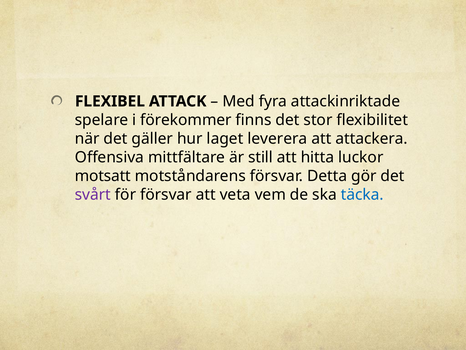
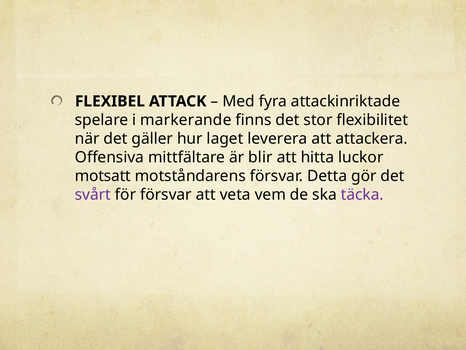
förekommer: förekommer -> markerande (186, 120)
still: still -> blir (260, 157)
täcka colour: blue -> purple (362, 194)
